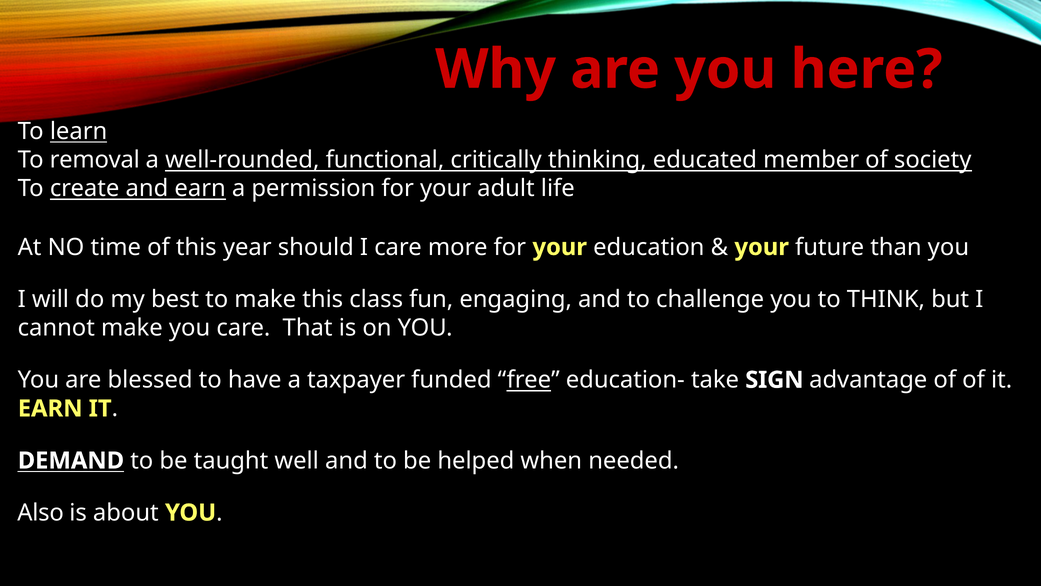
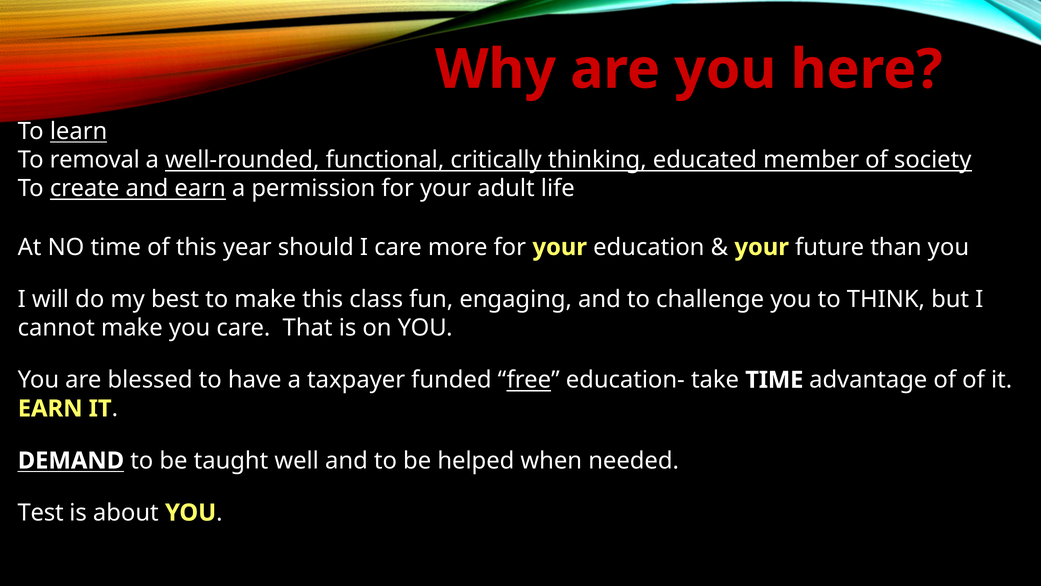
take SIGN: SIGN -> TIME (774, 380)
Also: Also -> Test (41, 512)
